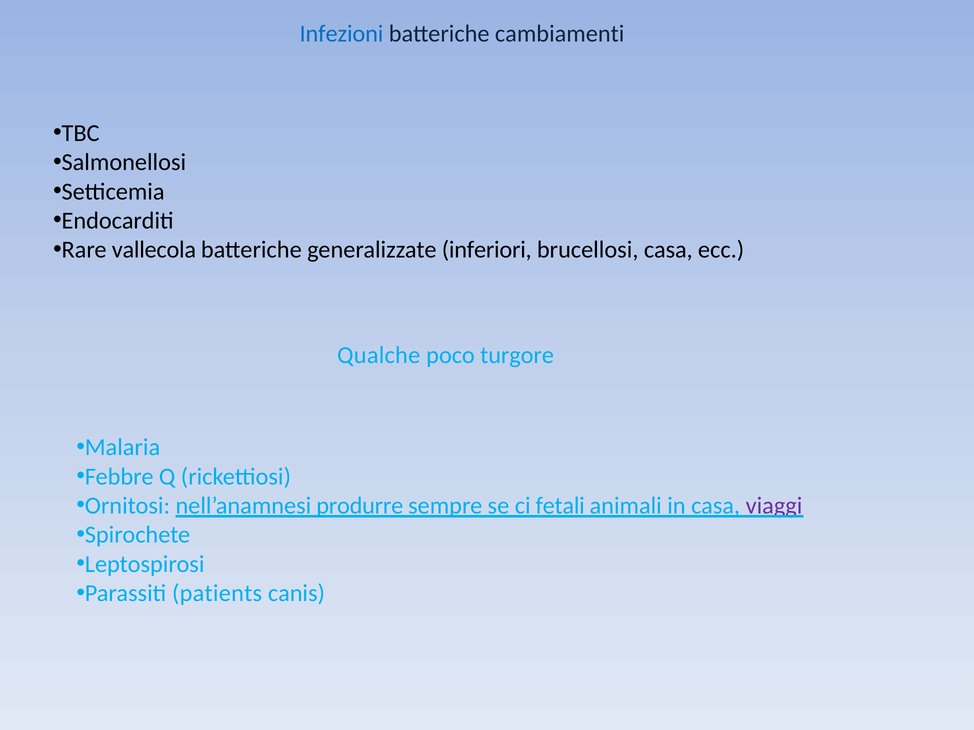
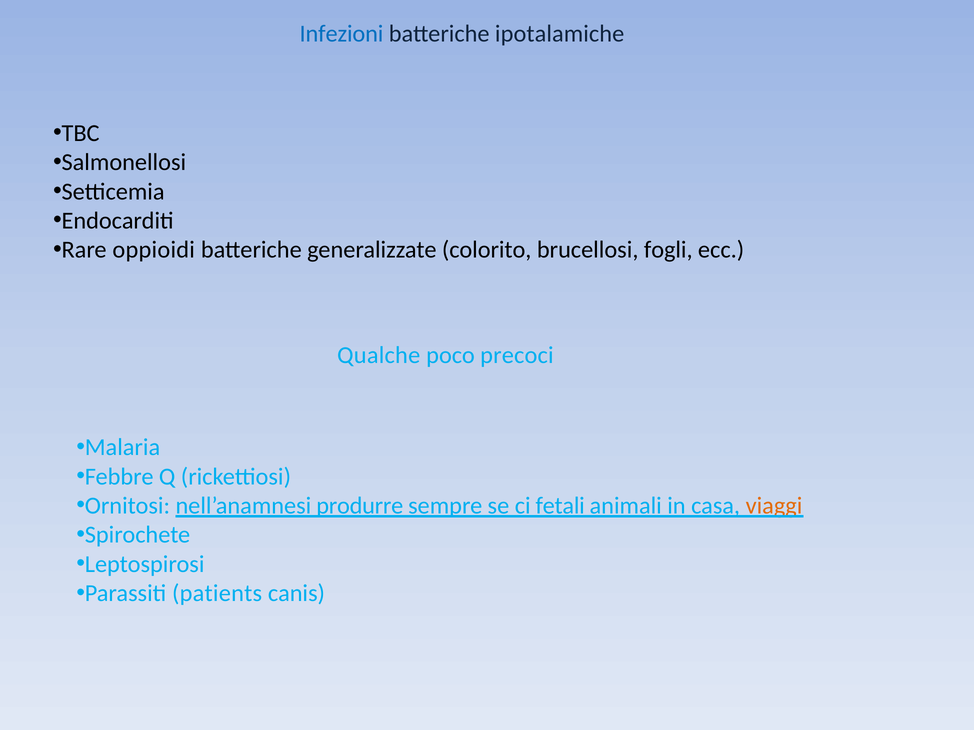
cambiamenti: cambiamenti -> ipotalamiche (560, 33)
vallecola: vallecola -> oppioidi (154, 250)
inferiori: inferiori -> colorito (487, 250)
brucellosi casa: casa -> fogli (668, 250)
turgore: turgore -> precoci (517, 356)
viaggi colour: purple -> orange (774, 506)
